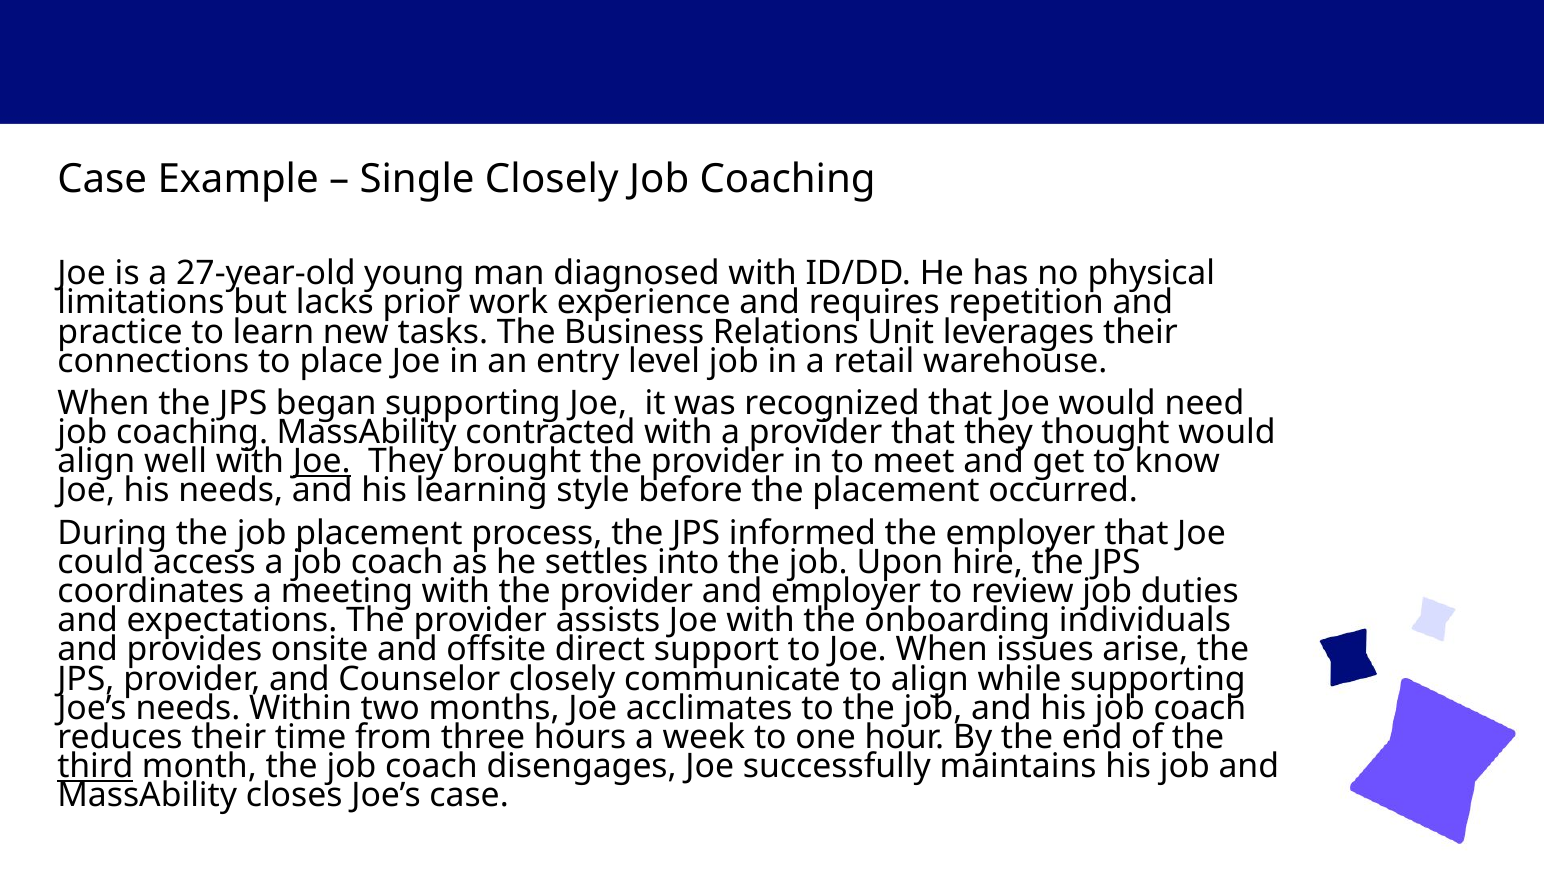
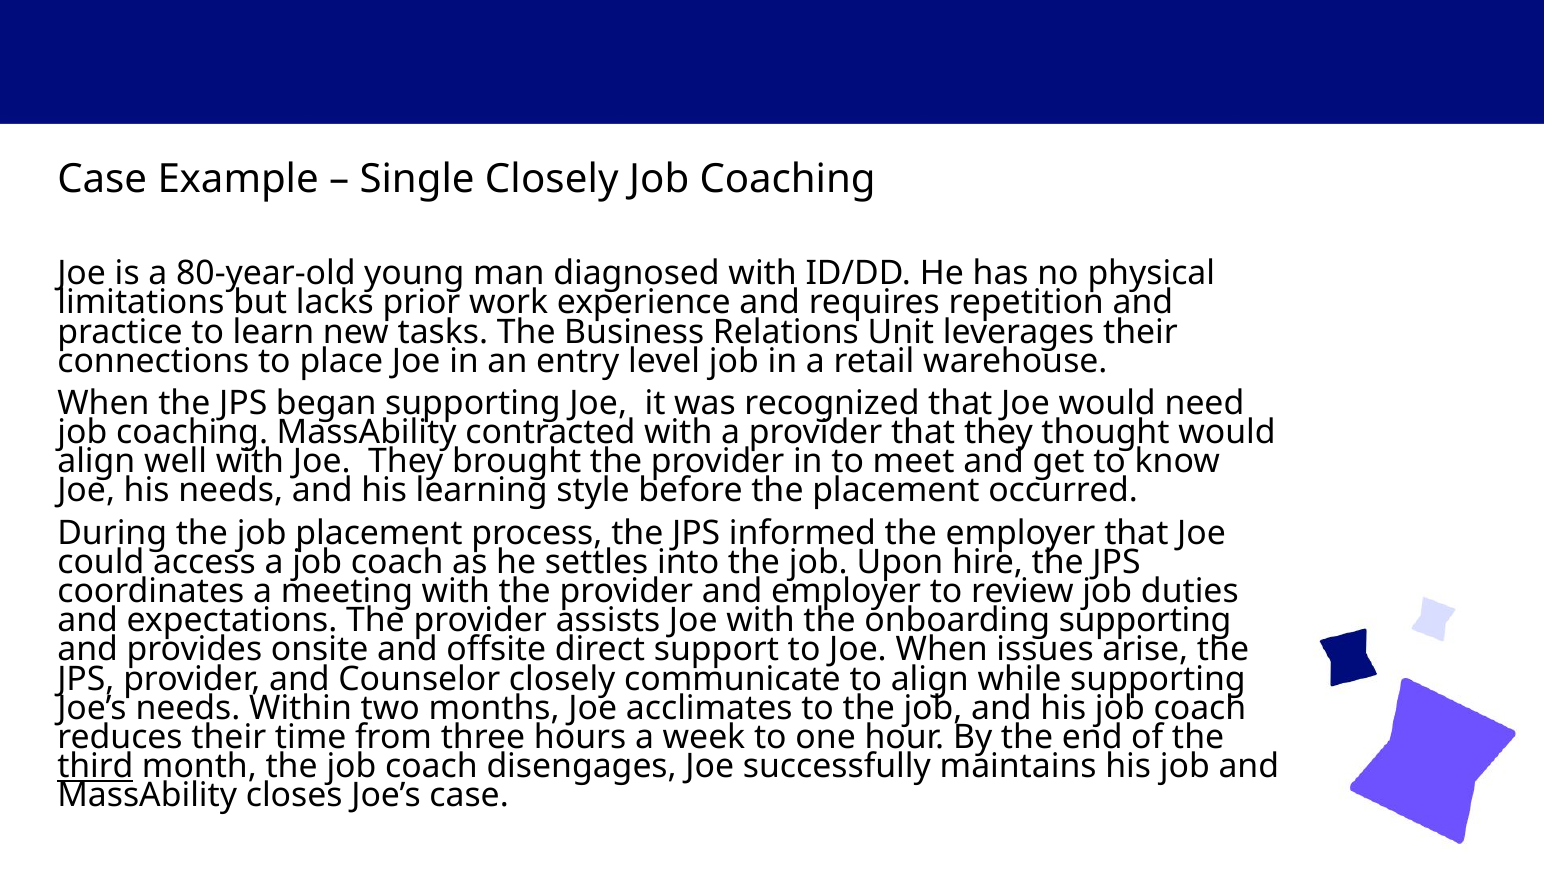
27-year-old: 27-year-old -> 80-year-old (266, 273)
Joe underline: present -> none (322, 461)
onboarding individuals: individuals -> supporting (1145, 620)
